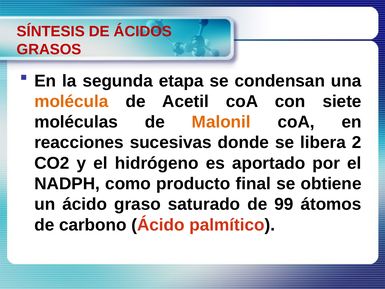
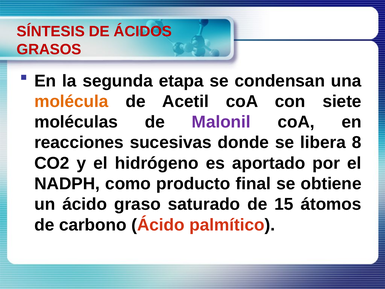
Malonil colour: orange -> purple (221, 122)
2: 2 -> 8 (357, 142)
99: 99 -> 15 (284, 204)
